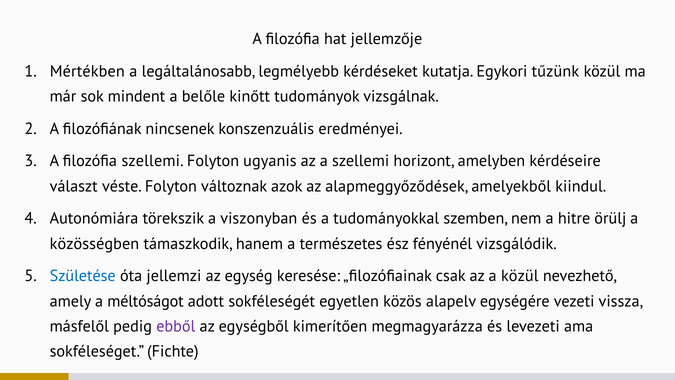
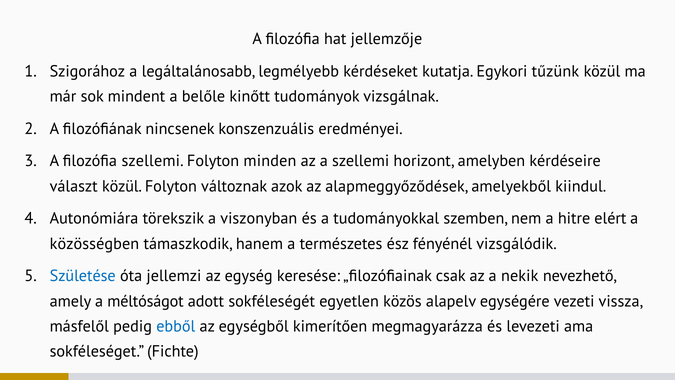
Mértékben: Mértékben -> Szigorához (87, 71)
ugyanis: ugyanis -> minden (270, 161)
választ véste: véste -> közül (122, 186)
örülj: örülj -> elért (610, 218)
a közül: közül -> nekik (520, 276)
ebből colour: purple -> blue (176, 326)
